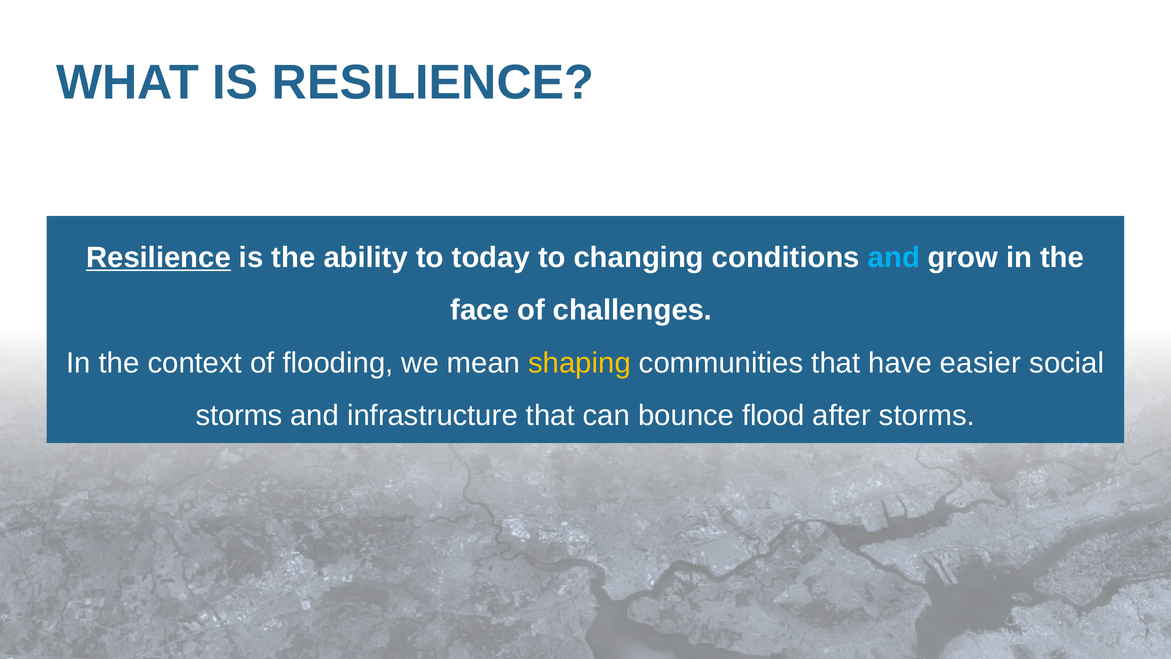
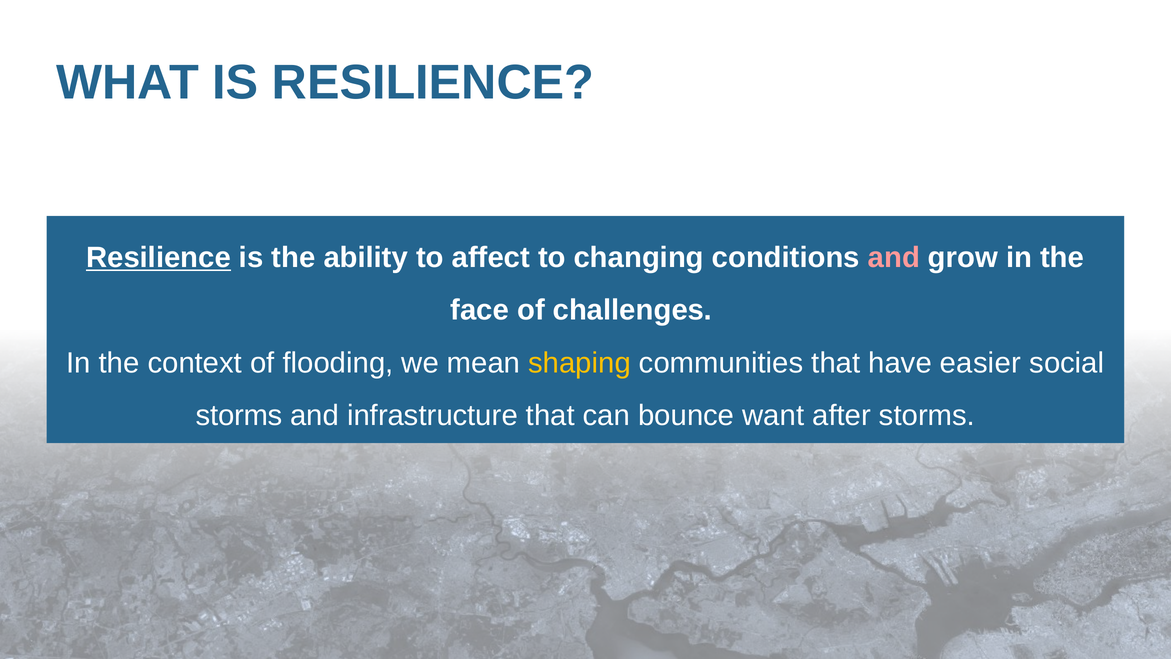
today: today -> affect (491, 257)
and colour: light blue -> pink (894, 257)
flood: flood -> want (773, 415)
